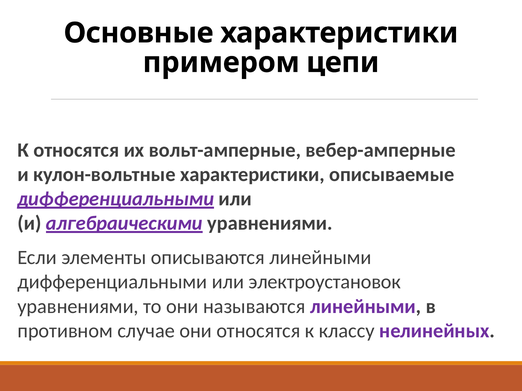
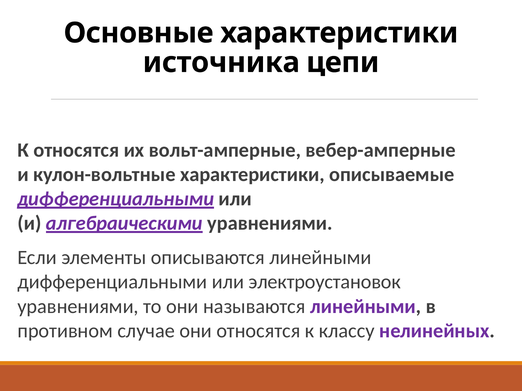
примером: примером -> источника (221, 63)
